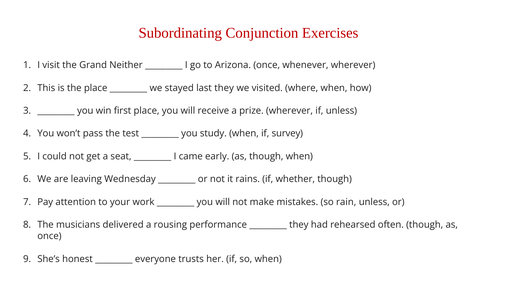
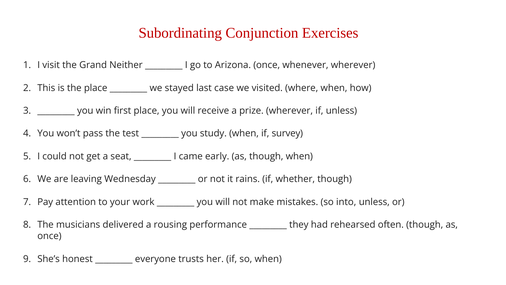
last they: they -> case (224, 88)
rain: rain -> into (346, 202)
